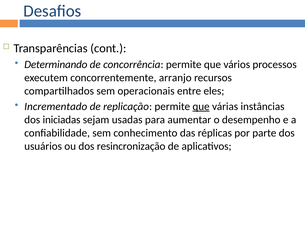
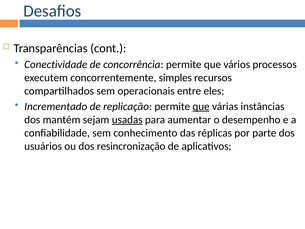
Determinando: Determinando -> Conectividade (56, 64)
arranjo: arranjo -> simples (175, 78)
iniciadas: iniciadas -> mantém (62, 120)
usadas underline: none -> present (127, 120)
